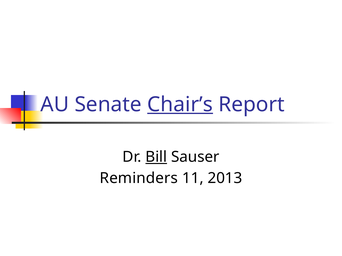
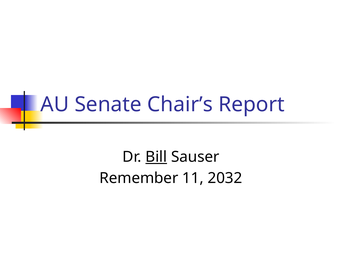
Chair’s underline: present -> none (180, 105)
Reminders: Reminders -> Remember (139, 179)
2013: 2013 -> 2032 (225, 179)
